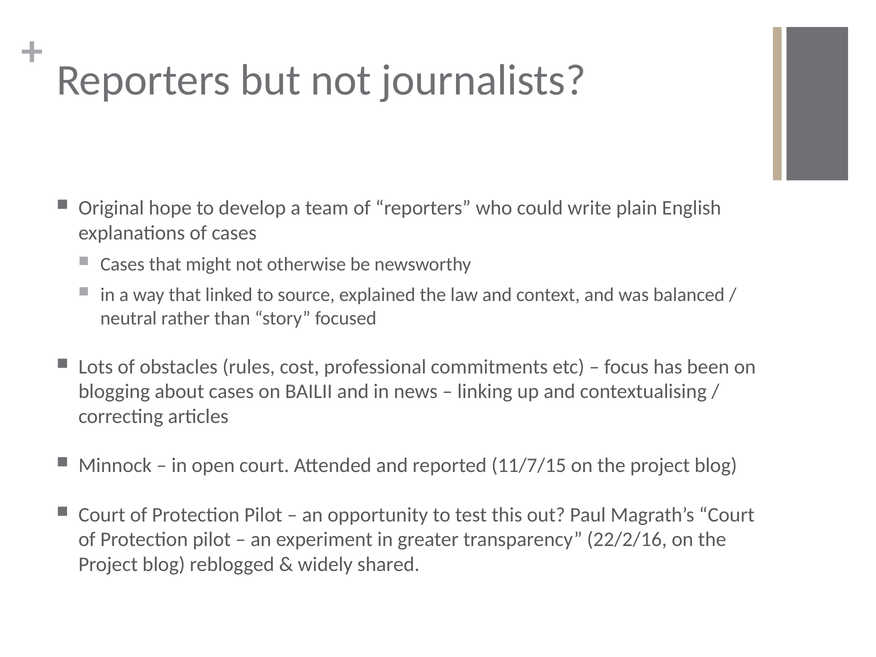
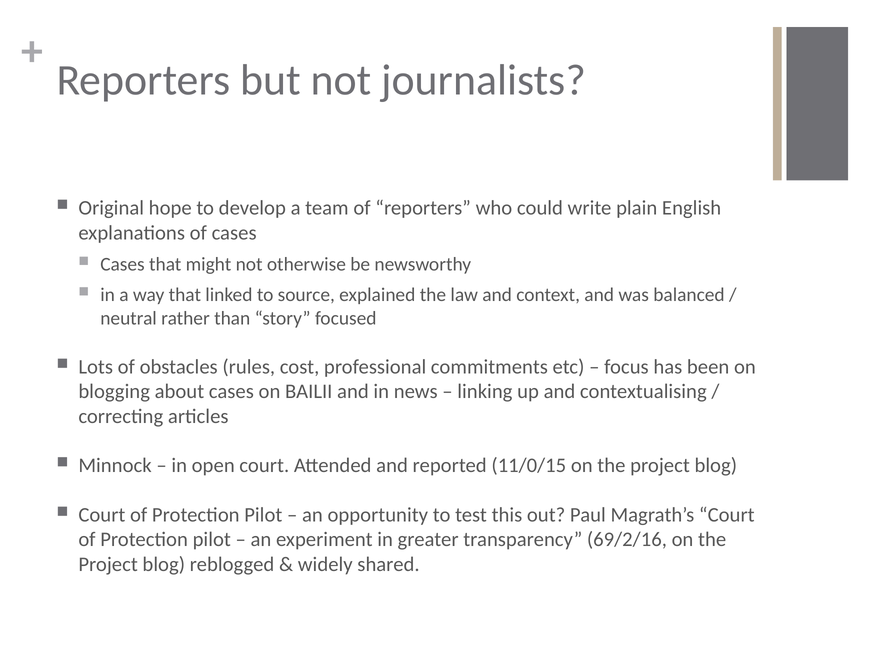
11/7/15: 11/7/15 -> 11/0/15 (529, 466)
22/2/16: 22/2/16 -> 69/2/16 (627, 540)
